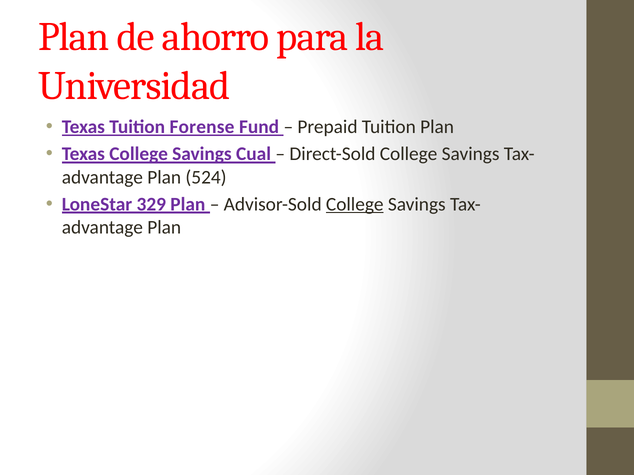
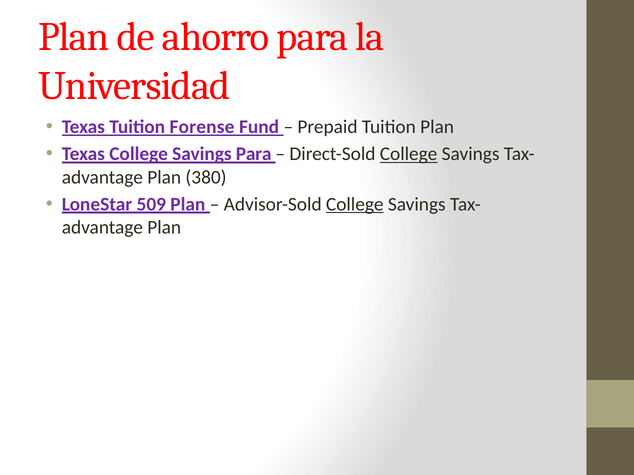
Savings Cual: Cual -> Para (254, 154)
College underline: none -> present (409, 154)
524: 524 -> 380 (206, 177)
329: 329 -> 509 (151, 205)
